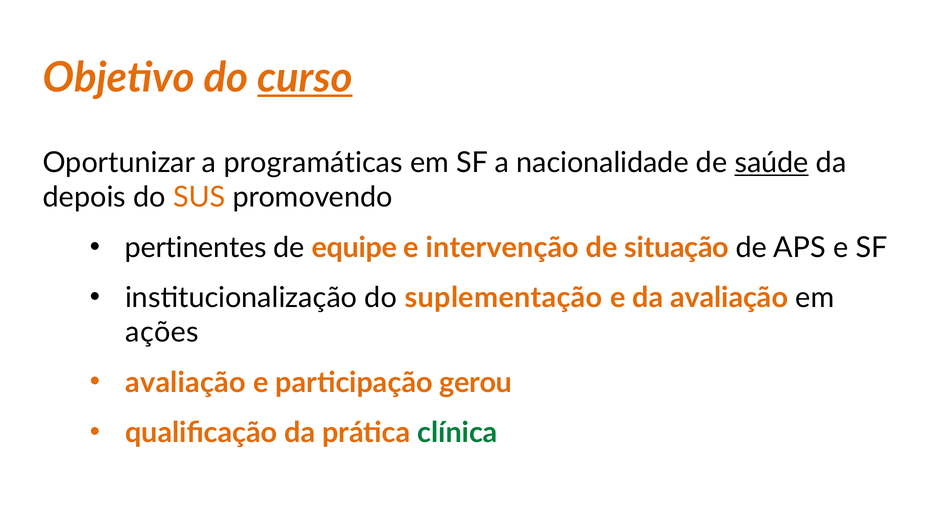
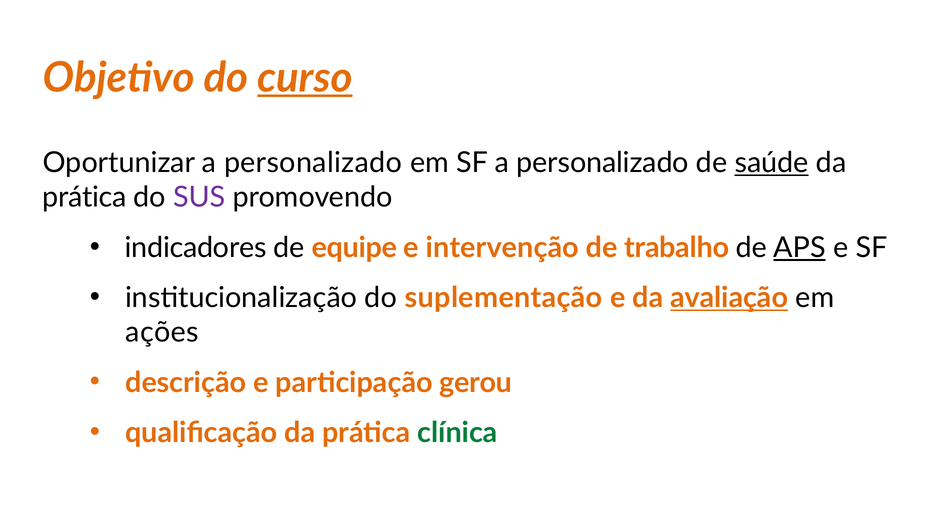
Oportunizar a programáticas: programáticas -> personalizado (313, 163)
SF a nacionalidade: nacionalidade -> personalizado (603, 163)
depois: depois -> prática (84, 198)
SUS colour: orange -> purple (199, 198)
pertinentes: pertinentes -> indicadores (196, 248)
situação: situação -> trabalho (677, 248)
APS underline: none -> present (800, 248)
avaliação underline: none -> present (729, 298)
avaliação: avaliação -> descrição (186, 383)
